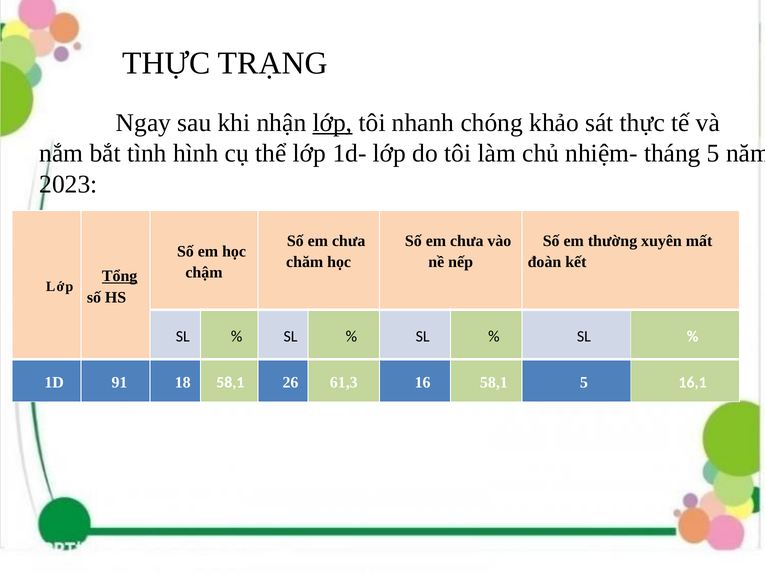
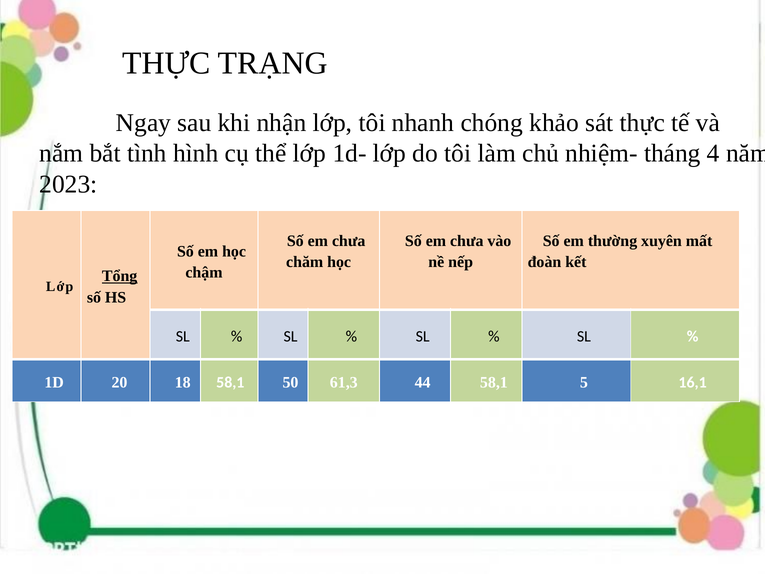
lớp underline: present -> none (332, 123)
tháng 5: 5 -> 4 (713, 153)
91: 91 -> 20 (119, 382)
26: 26 -> 50 (291, 382)
16: 16 -> 44 (423, 382)
